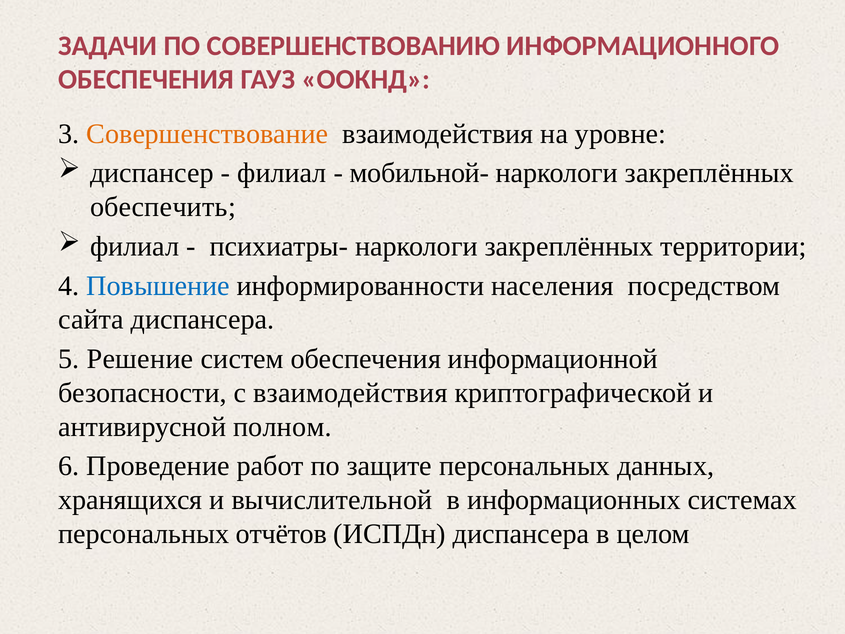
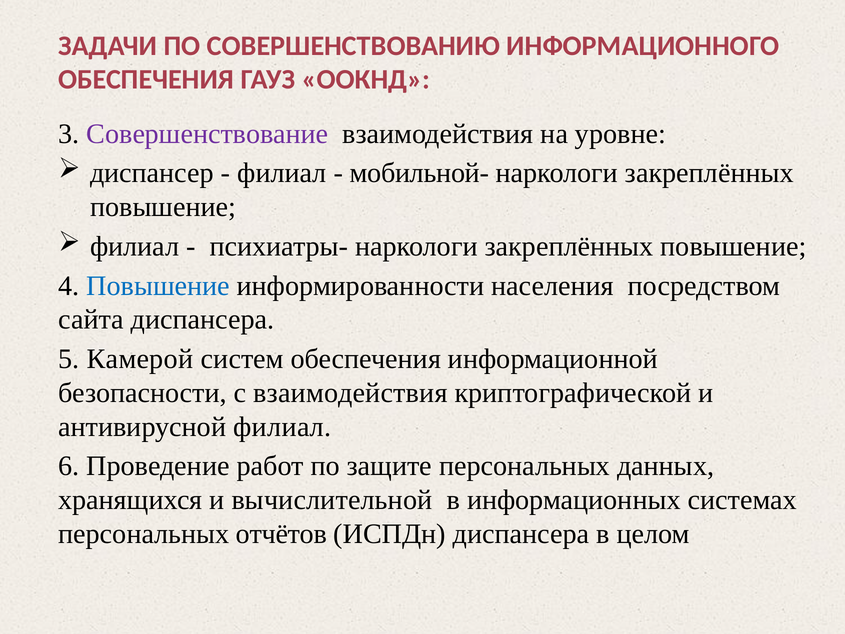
Совершенствование colour: orange -> purple (207, 134)
обеспечить: обеспечить -> повышение (163, 207)
психиатры- наркологи закреплённых территории: территории -> повышение (733, 246)
Решение: Решение -> Камерой (140, 359)
антивирусной полном: полном -> филиал (282, 427)
